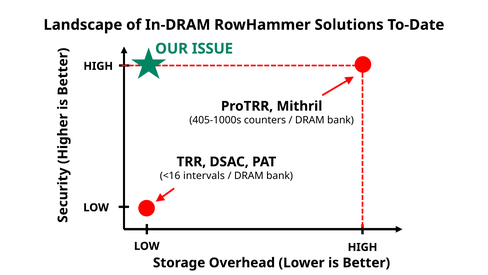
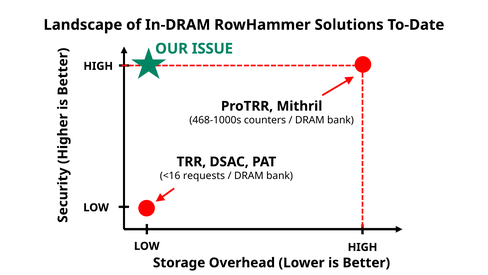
405-1000s: 405-1000s -> 468-1000s (215, 120)
intervals: intervals -> requests (204, 176)
